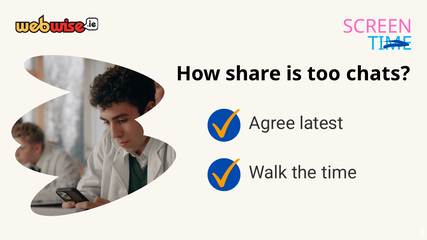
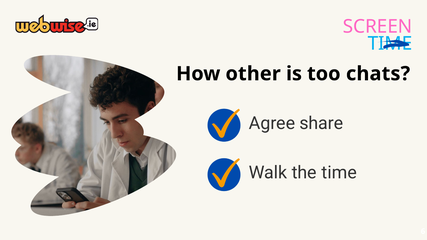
share: share -> other (253, 74)
latest: latest -> share (321, 123)
